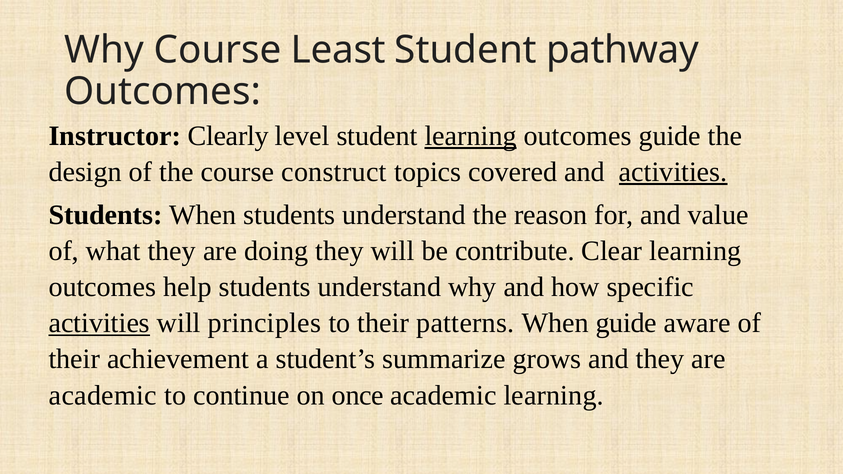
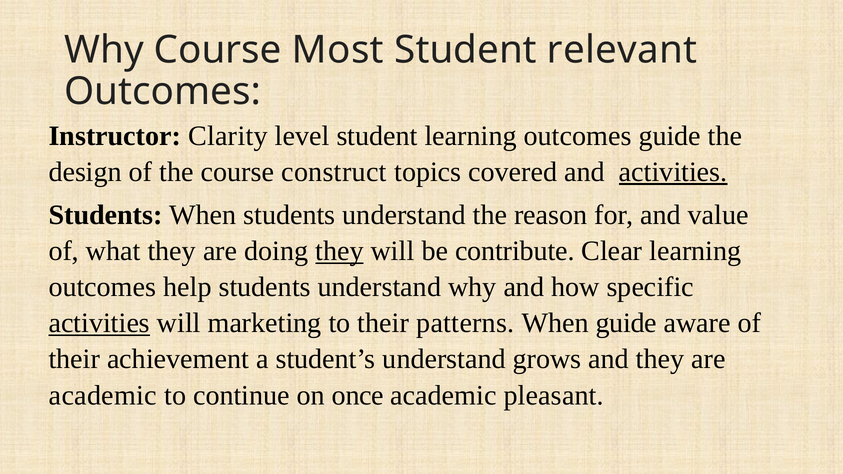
Least: Least -> Most (338, 50)
pathway: pathway -> relevant (622, 50)
Clearly: Clearly -> Clarity (228, 136)
learning underline: present -> none (471, 136)
they underline: none -> present (340, 251)
principles: principles -> marketing (265, 323)
student’s summarize: summarize -> understand (444, 359)
academic learning: learning -> pleasant (554, 395)
